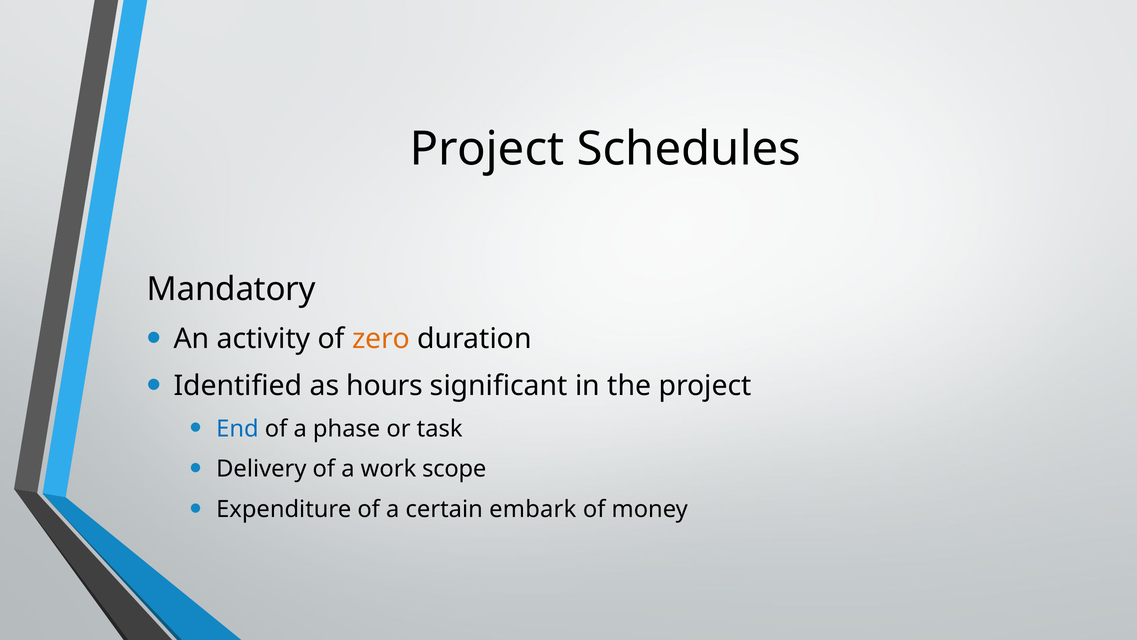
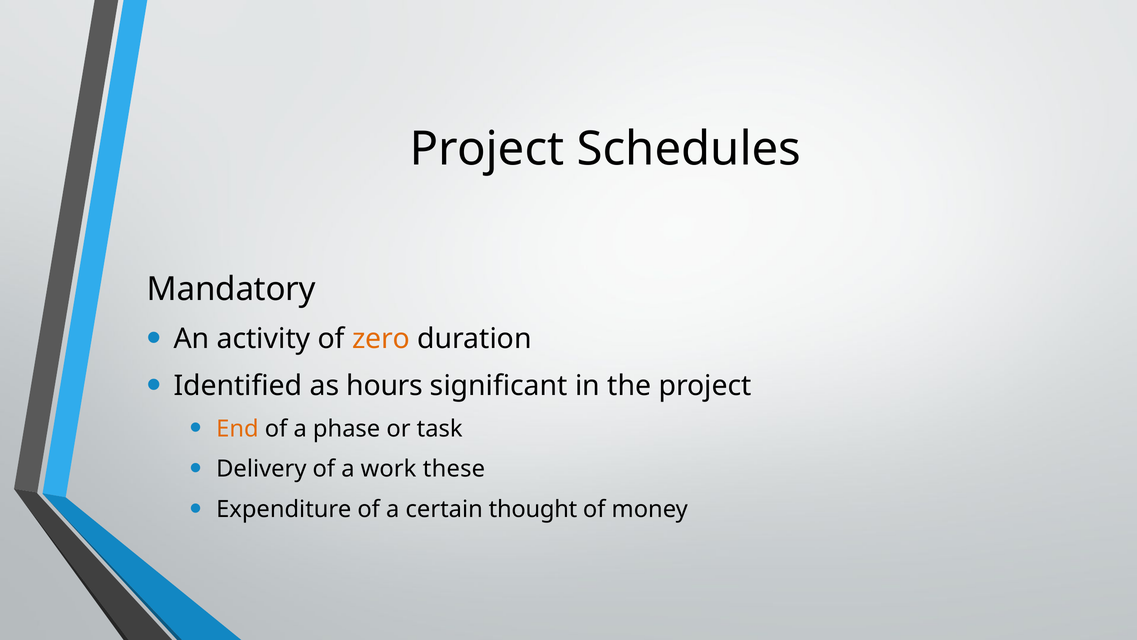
End colour: blue -> orange (237, 428)
scope: scope -> these (454, 469)
embark: embark -> thought (533, 509)
